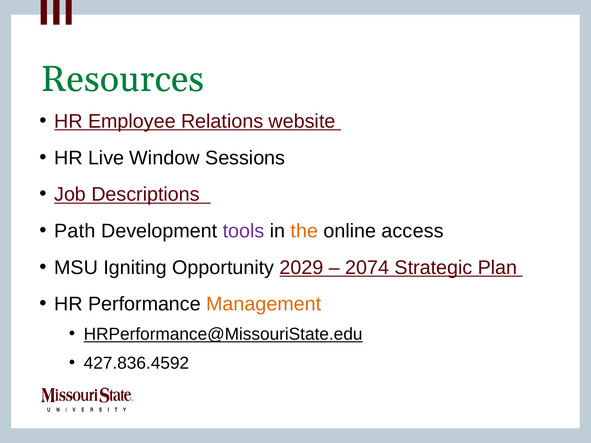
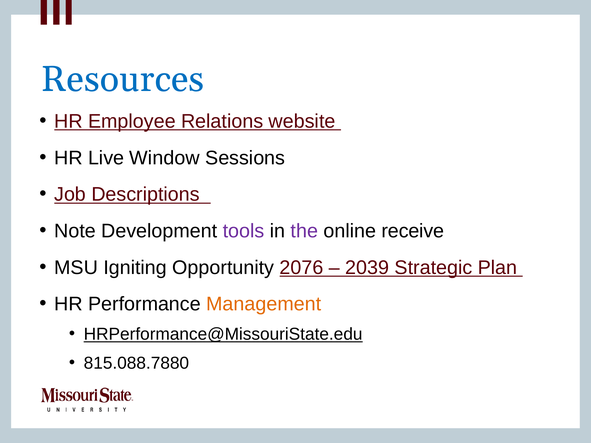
Resources colour: green -> blue (123, 79)
Path: Path -> Note (75, 231)
the colour: orange -> purple (304, 231)
access: access -> receive (413, 231)
2029: 2029 -> 2076 (302, 268)
2074: 2074 -> 2039 (367, 268)
427.836.4592: 427.836.4592 -> 815.088.7880 (136, 363)
